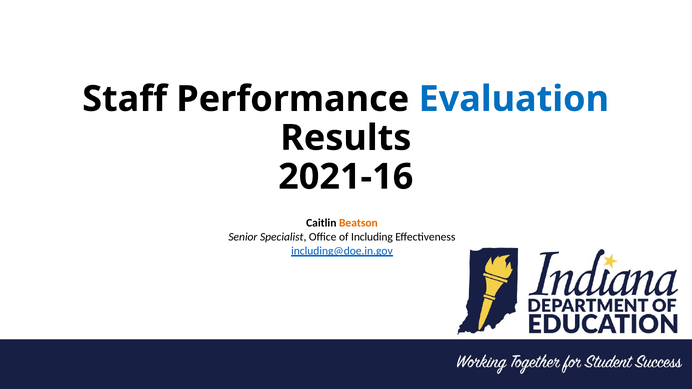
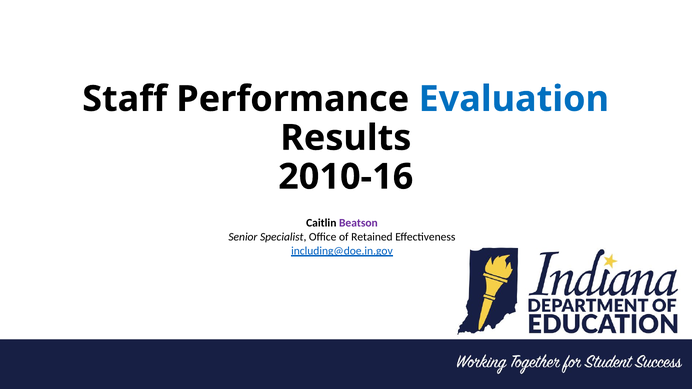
2021-16: 2021-16 -> 2010-16 (346, 177)
Beatson colour: orange -> purple (358, 223)
Including: Including -> Retained (372, 237)
